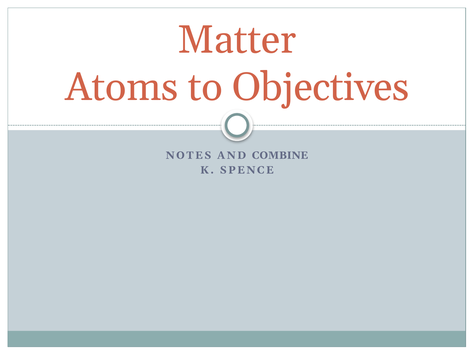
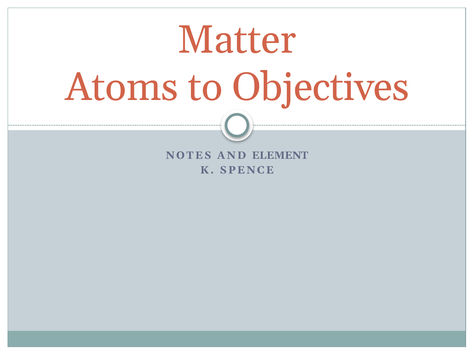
COMBINE: COMBINE -> ELEMENT (280, 156)
